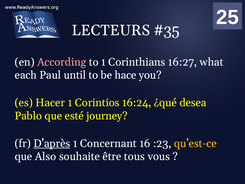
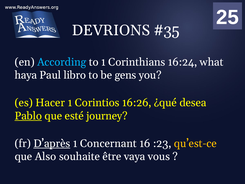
LECTEURS: LECTEURS -> DEVRIONS (111, 30)
According colour: pink -> light blue (62, 62)
16:27: 16:27 -> 16:24 (183, 62)
each: each -> haya (26, 75)
until: until -> libro (75, 75)
hace: hace -> gens (125, 75)
16:24: 16:24 -> 16:26 (137, 103)
Pablo underline: none -> present (28, 116)
tous: tous -> vaya (135, 156)
